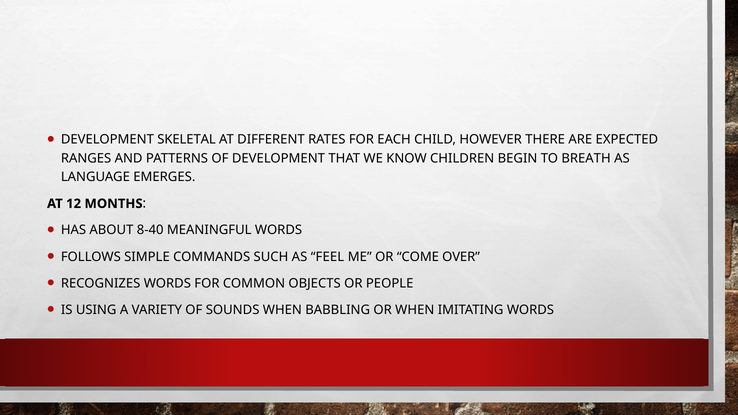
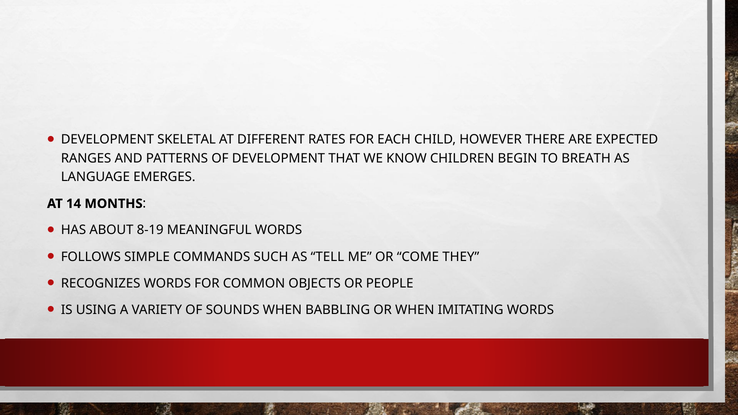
12: 12 -> 14 (74, 204)
8-40: 8-40 -> 8-19 (150, 230)
FEEL: FEEL -> TELL (327, 257)
OVER: OVER -> THEY (461, 257)
